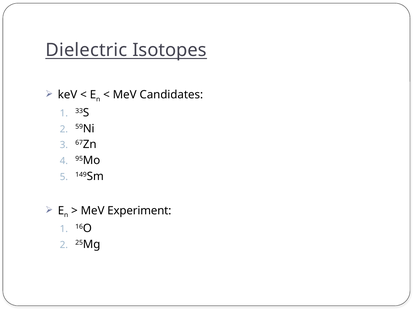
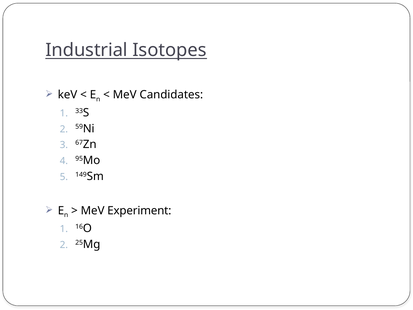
Dielectric: Dielectric -> Industrial (87, 50)
